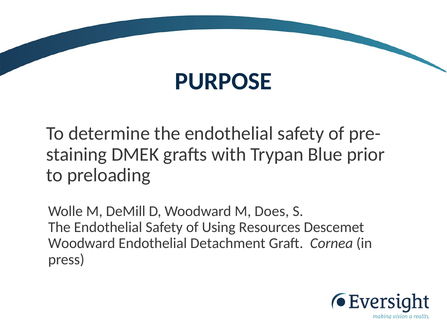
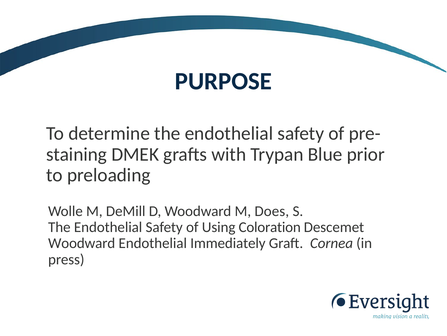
Resources: Resources -> Coloration (270, 227)
Detachment: Detachment -> Immediately (228, 243)
